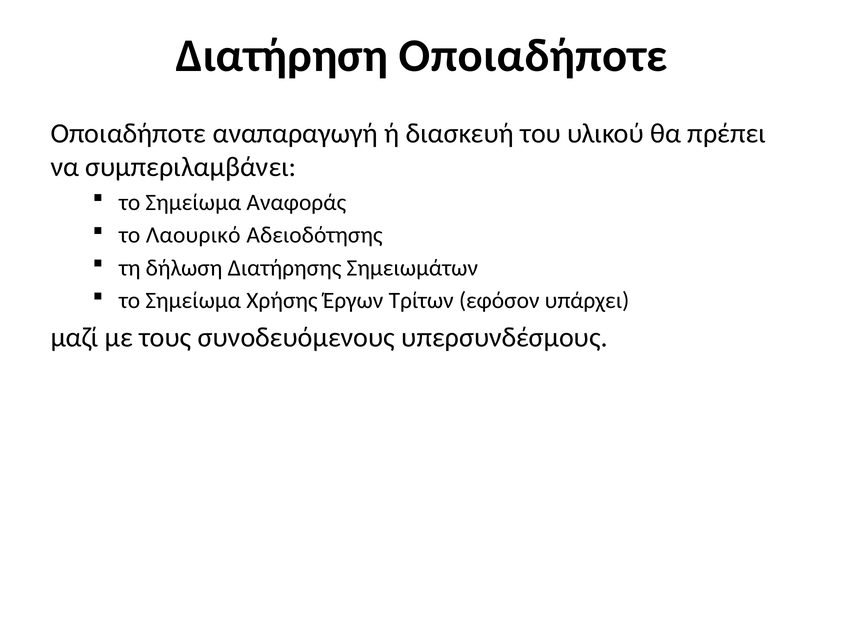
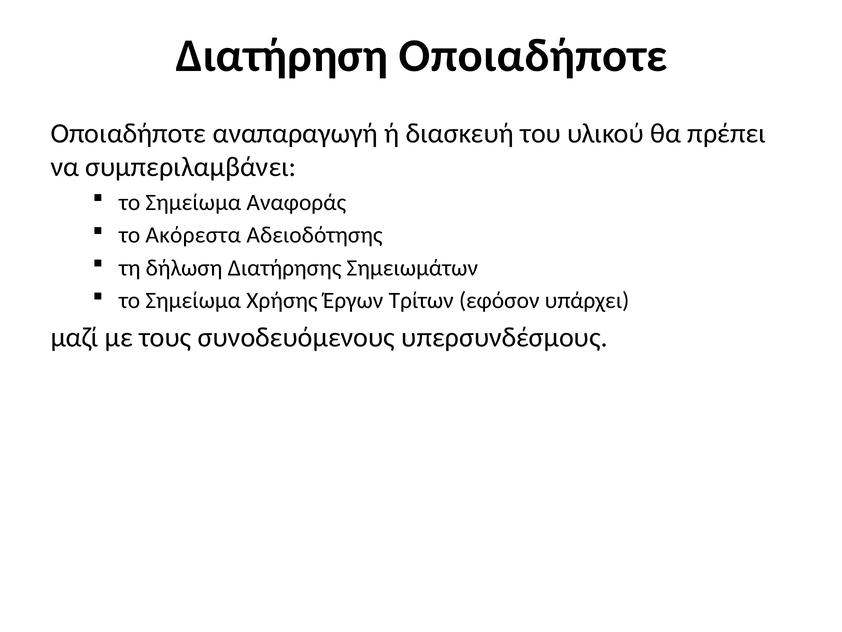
Λαουρικό: Λαουρικό -> Ακόρεστα (193, 235)
